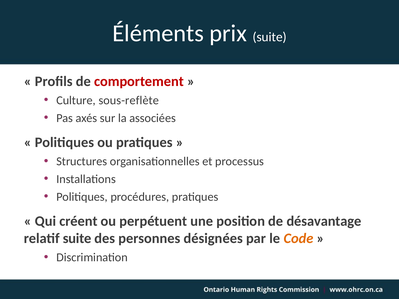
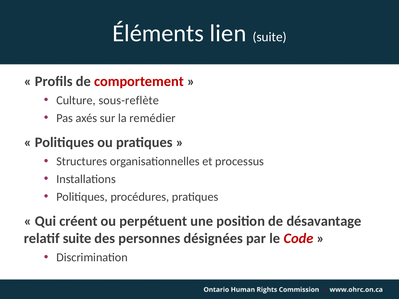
prix: prix -> lien (228, 33)
associées: associées -> remédier (153, 118)
Code colour: orange -> red (298, 239)
